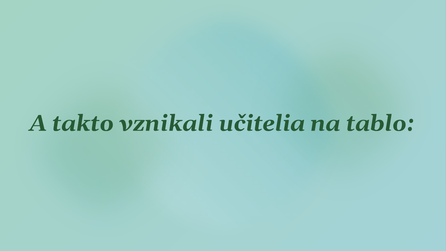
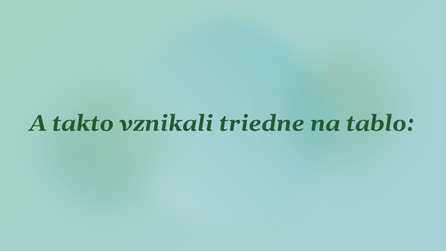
učitelia: učitelia -> triedne (262, 123)
